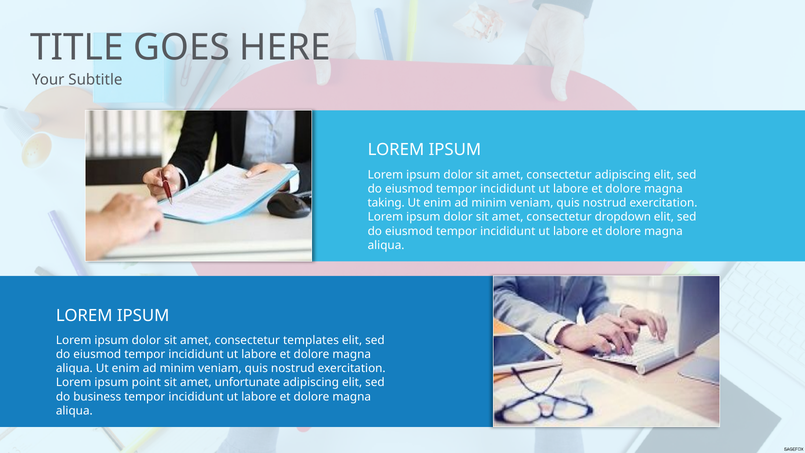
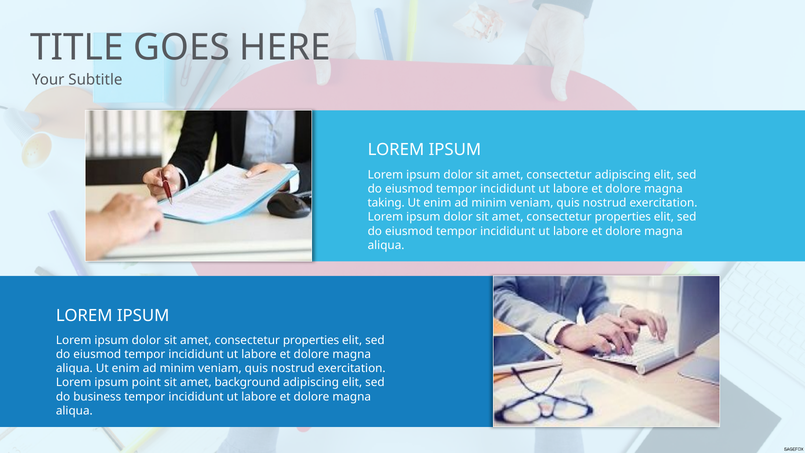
dropdown: dropdown -> properties (623, 217)
templates: templates -> properties (311, 340)
unfortunate: unfortunate -> background (247, 382)
